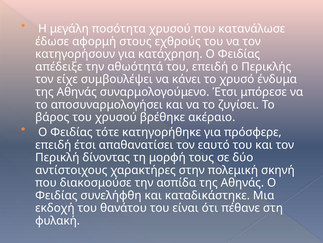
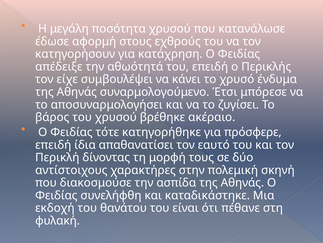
επειδή έτσι: έτσι -> ίδια (85, 145)
